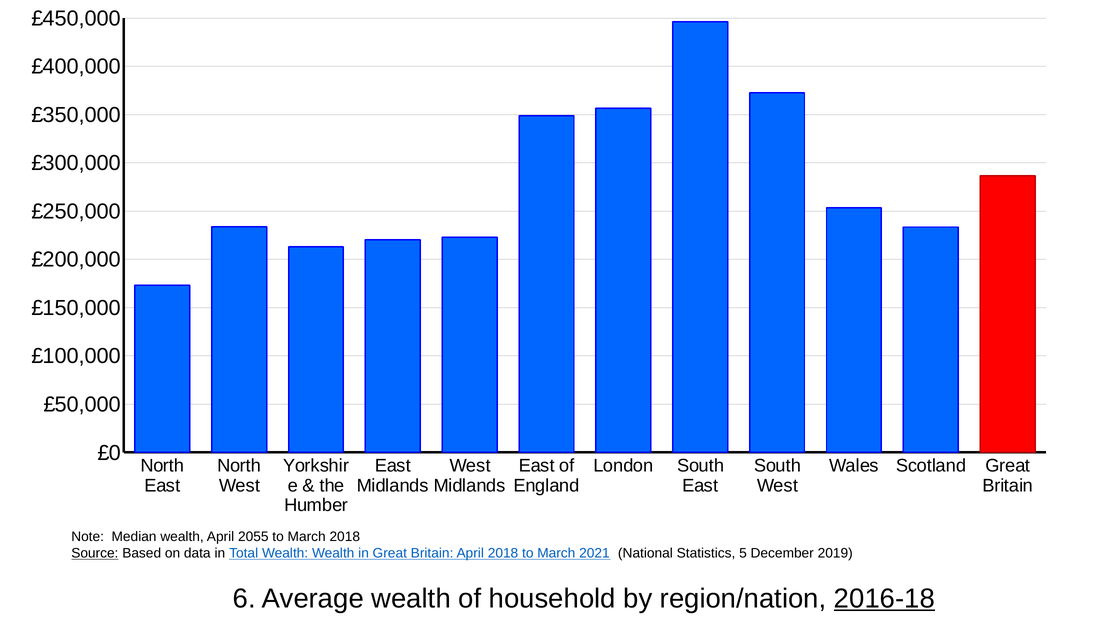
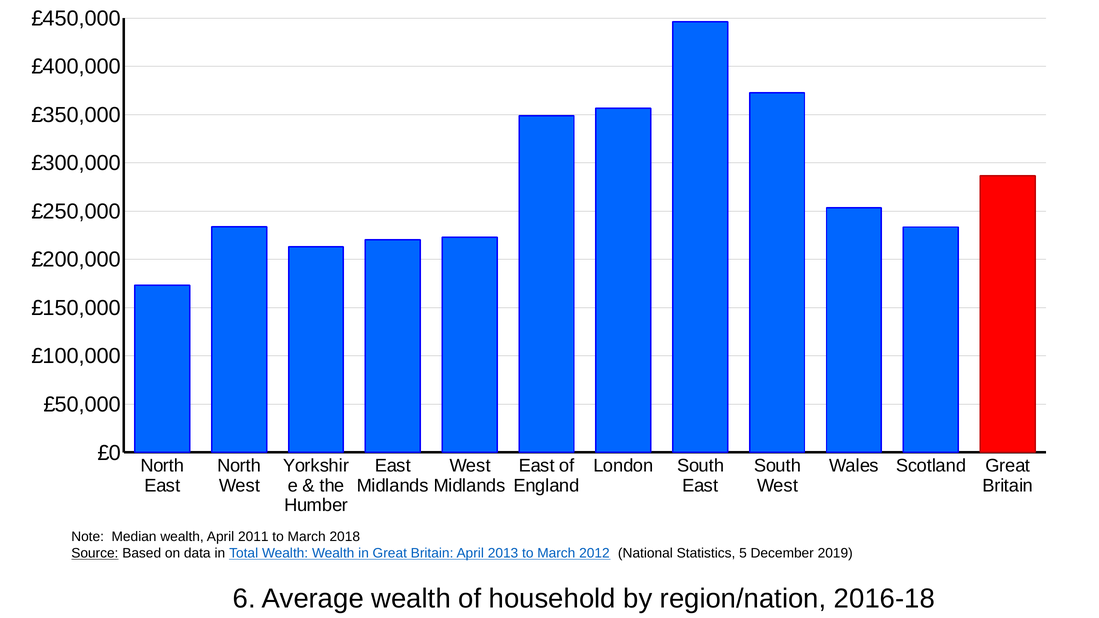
2055: 2055 -> 2011 (253, 537)
April 2018: 2018 -> 2013 (503, 553)
2021: 2021 -> 2012 (594, 553)
2016-18 underline: present -> none (884, 599)
